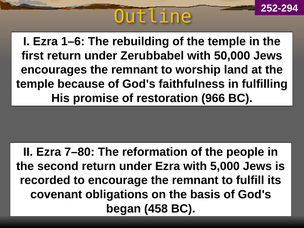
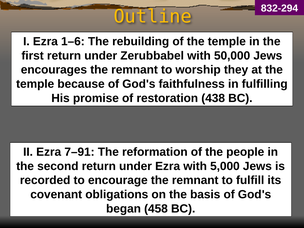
252-294: 252-294 -> 832-294 (279, 8)
land: land -> they (236, 70)
966: 966 -> 438 (213, 98)
7–80: 7–80 -> 7–91 (79, 152)
